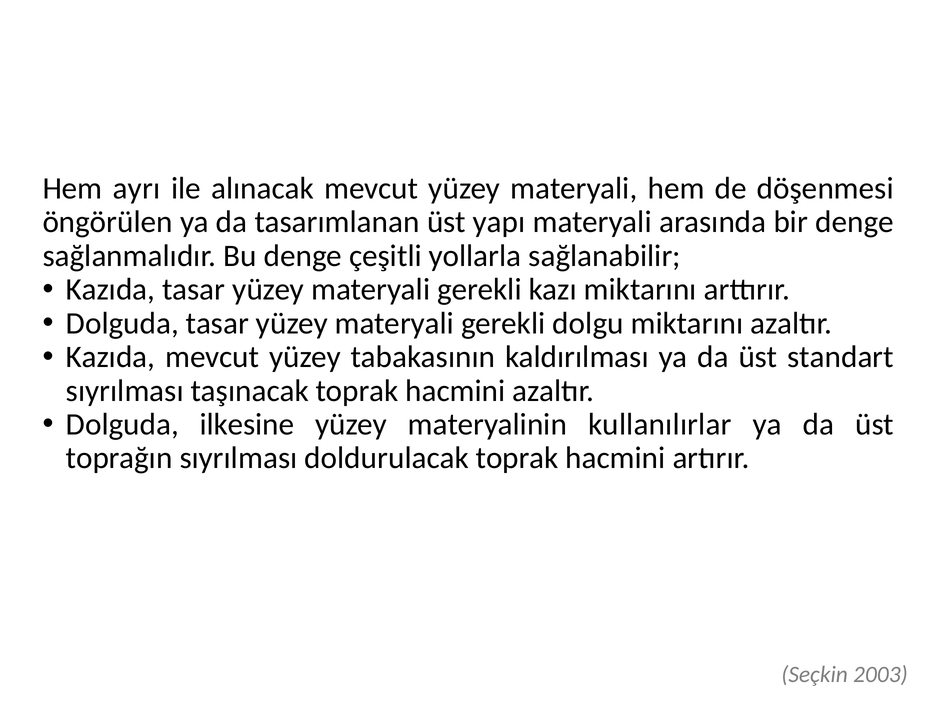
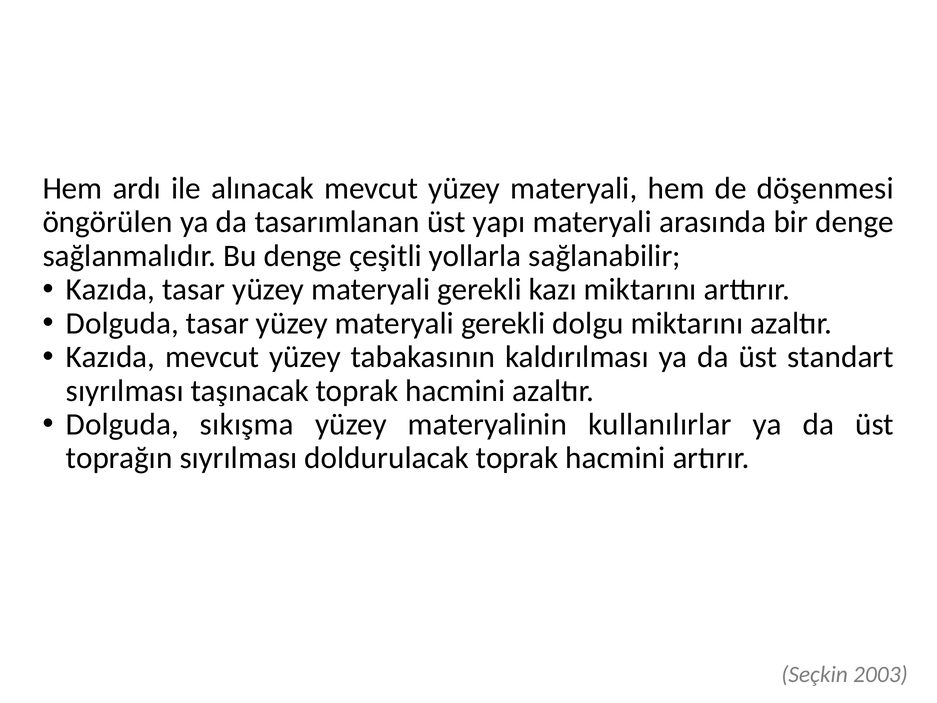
ayrı: ayrı -> ardı (137, 188)
ilkesine: ilkesine -> sıkışma (247, 424)
